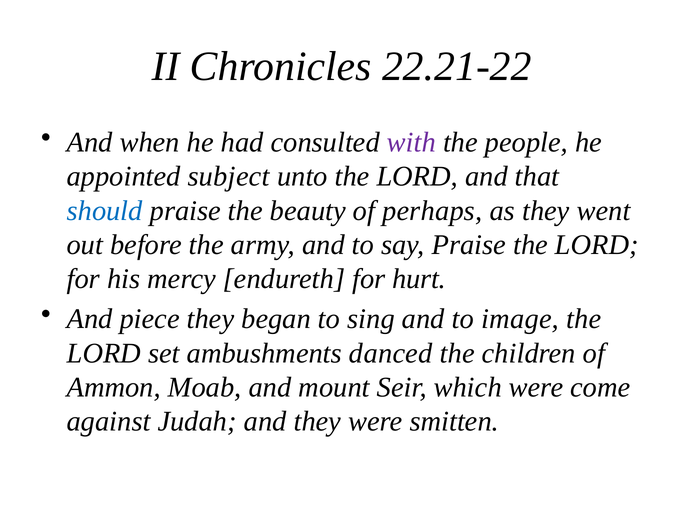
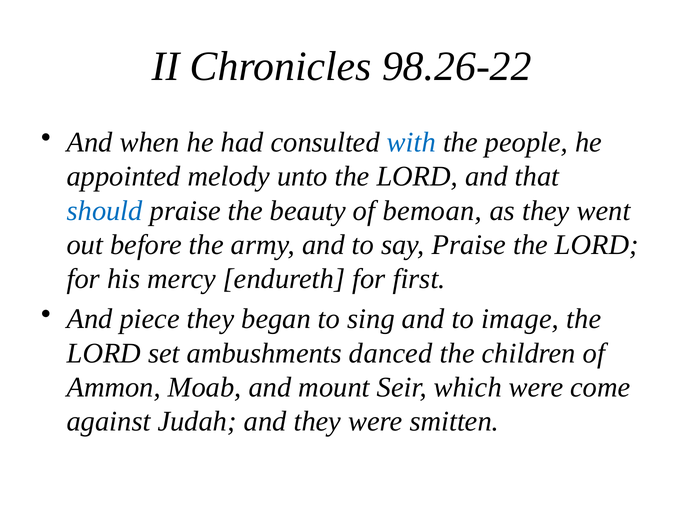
22.21-22: 22.21-22 -> 98.26-22 (457, 66)
with colour: purple -> blue (411, 142)
subject: subject -> melody (229, 176)
perhaps: perhaps -> bemoan (432, 211)
hurt: hurt -> first (419, 279)
